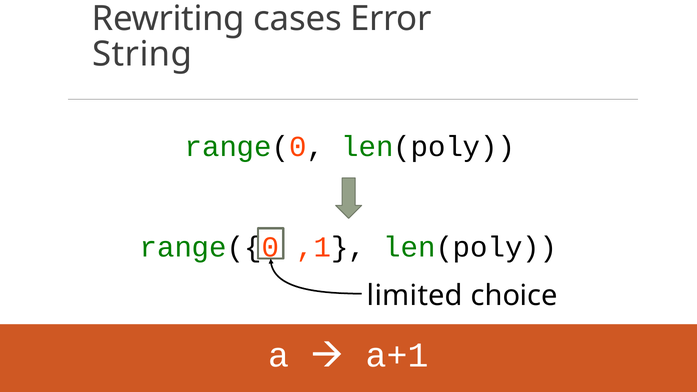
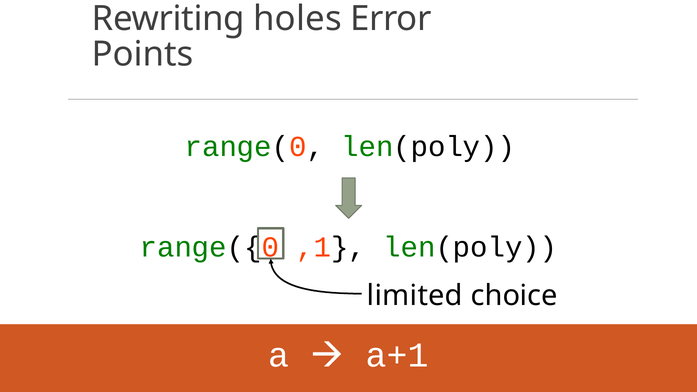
cases: cases -> holes (297, 19)
String: String -> Points (143, 54)
